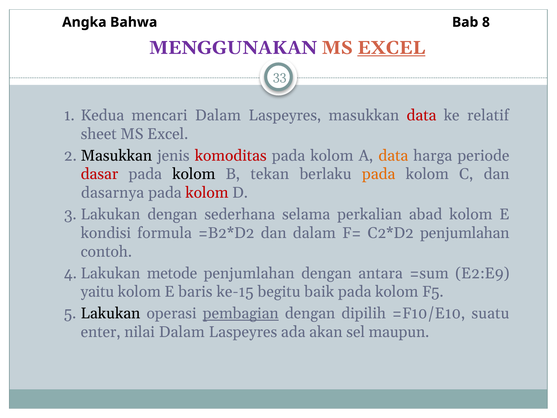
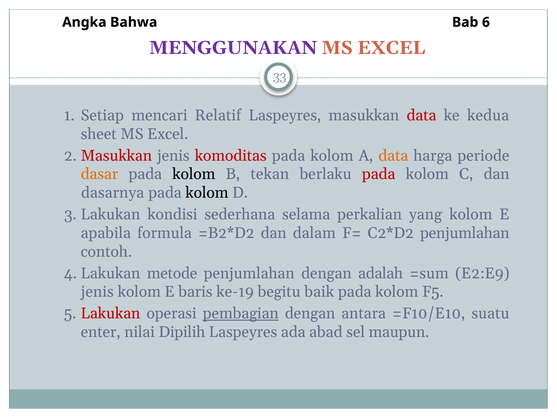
8: 8 -> 6 (486, 22)
EXCEL underline: present -> none (391, 48)
Kedua: Kedua -> Setiap (102, 115)
mencari Dalam: Dalam -> Relatif (218, 115)
relatif: relatif -> kedua (488, 115)
Masukkan colour: black -> red (116, 155)
dasar colour: red -> orange (99, 174)
pada colour: orange -> red (379, 174)
kolom colour: red -> black (207, 193)
Lakukan dengan: dengan -> kondisi (172, 214)
abad: abad -> yang (426, 214)
kondisi: kondisi -> apabila (106, 233)
antara: antara -> adalah (381, 273)
yaitu: yaitu -> jenis (97, 292)
ke-15: ke-15 -> ke-19 (235, 292)
Lakukan colour: black -> red (110, 313)
dipilih: dipilih -> antara (364, 313)
nilai Dalam: Dalam -> Dipilih (182, 332)
akan: akan -> abad (326, 332)
